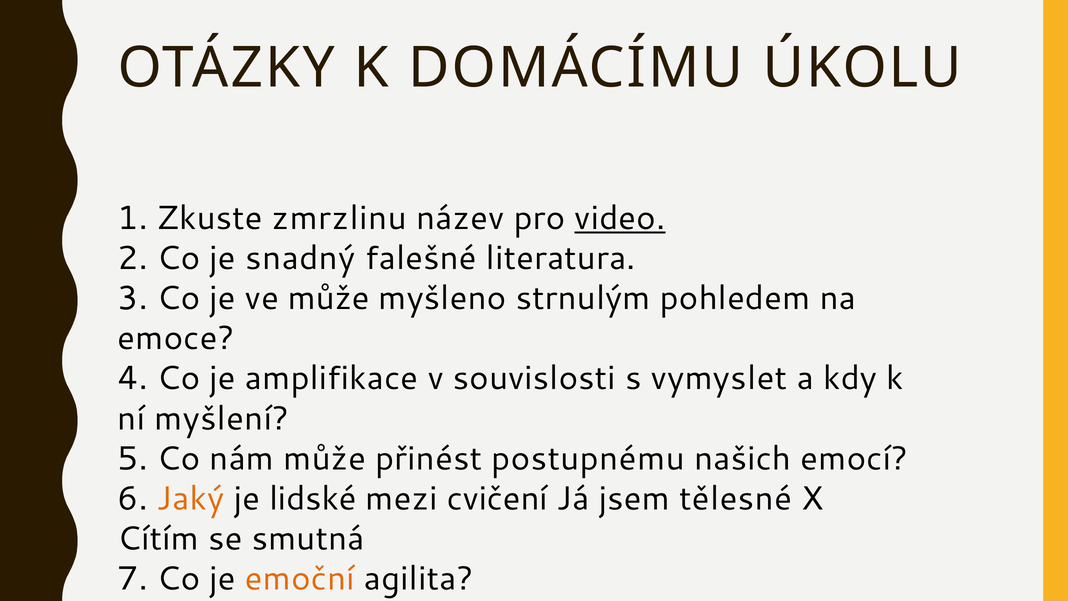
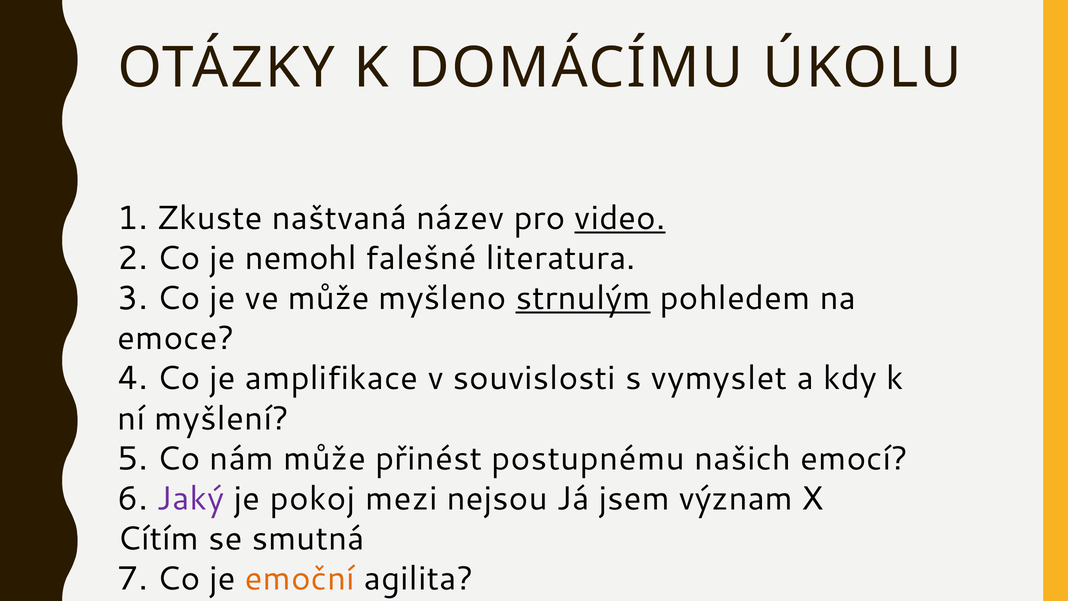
zmrzlinu: zmrzlinu -> naštvaná (340, 218)
snadný: snadný -> nemohl (301, 258)
strnulým underline: none -> present (583, 298)
Jaký colour: orange -> purple (191, 498)
lidské: lidské -> pokoj (313, 498)
cvičení: cvičení -> nejsou (497, 498)
tělesné: tělesné -> význam (736, 498)
